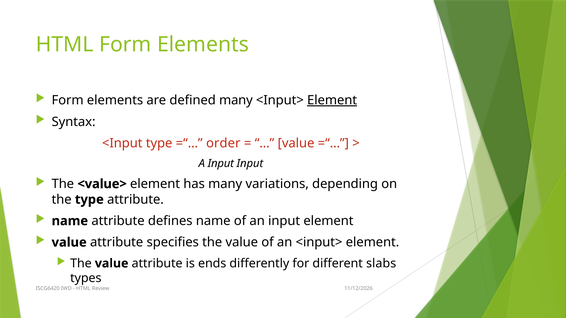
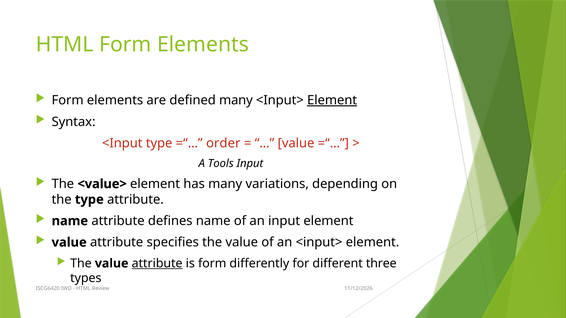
A Input: Input -> Tools (221, 164)
attribute underline: none -> present (157, 264)
is ends: ends -> form (212, 264)
slabs: slabs -> three (381, 264)
